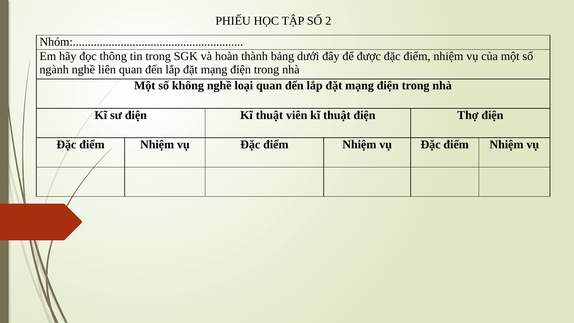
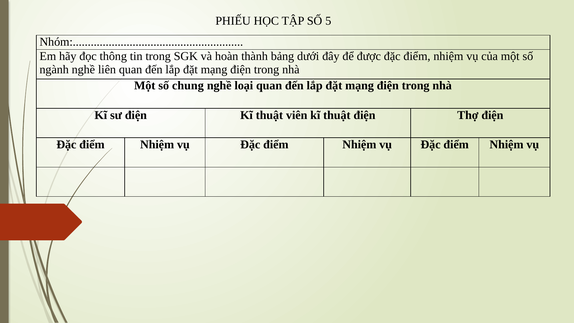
2: 2 -> 5 (328, 21)
không: không -> chung (188, 86)
